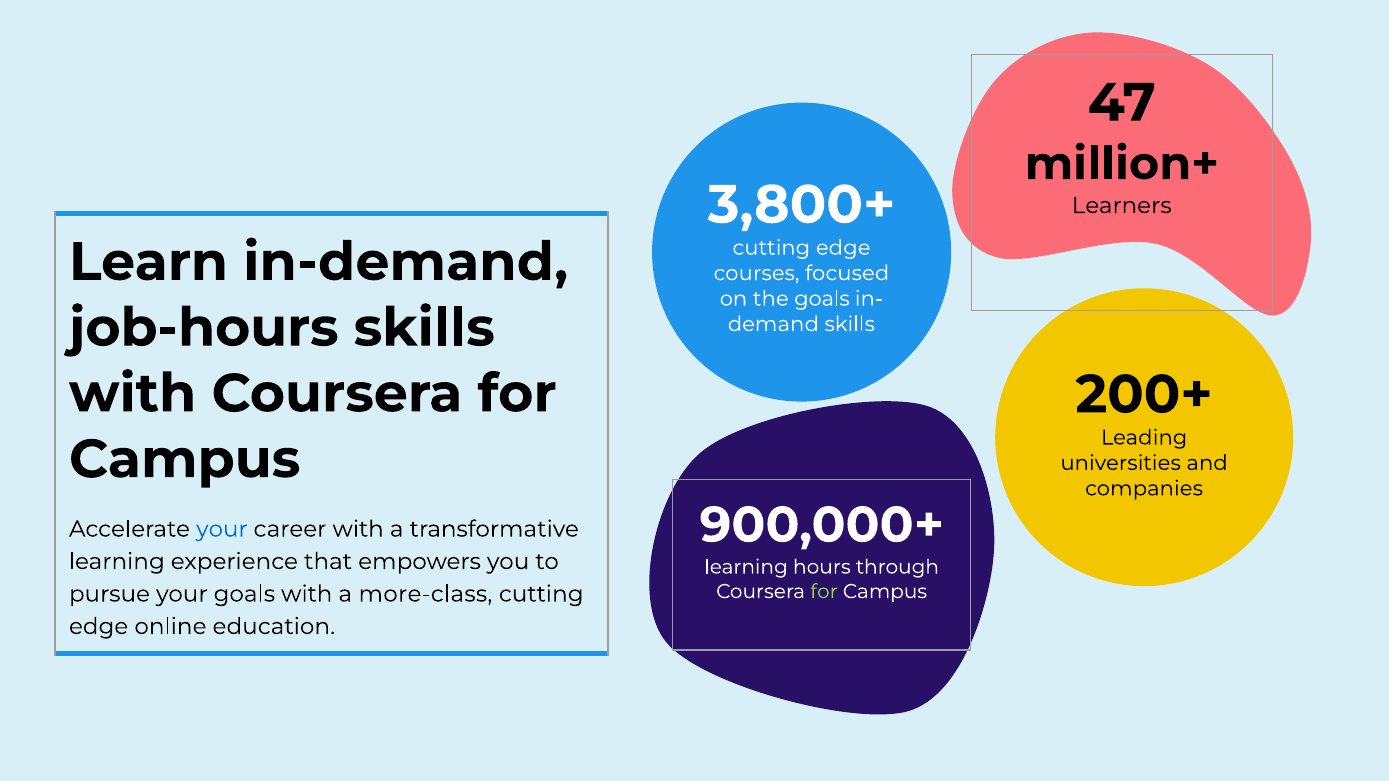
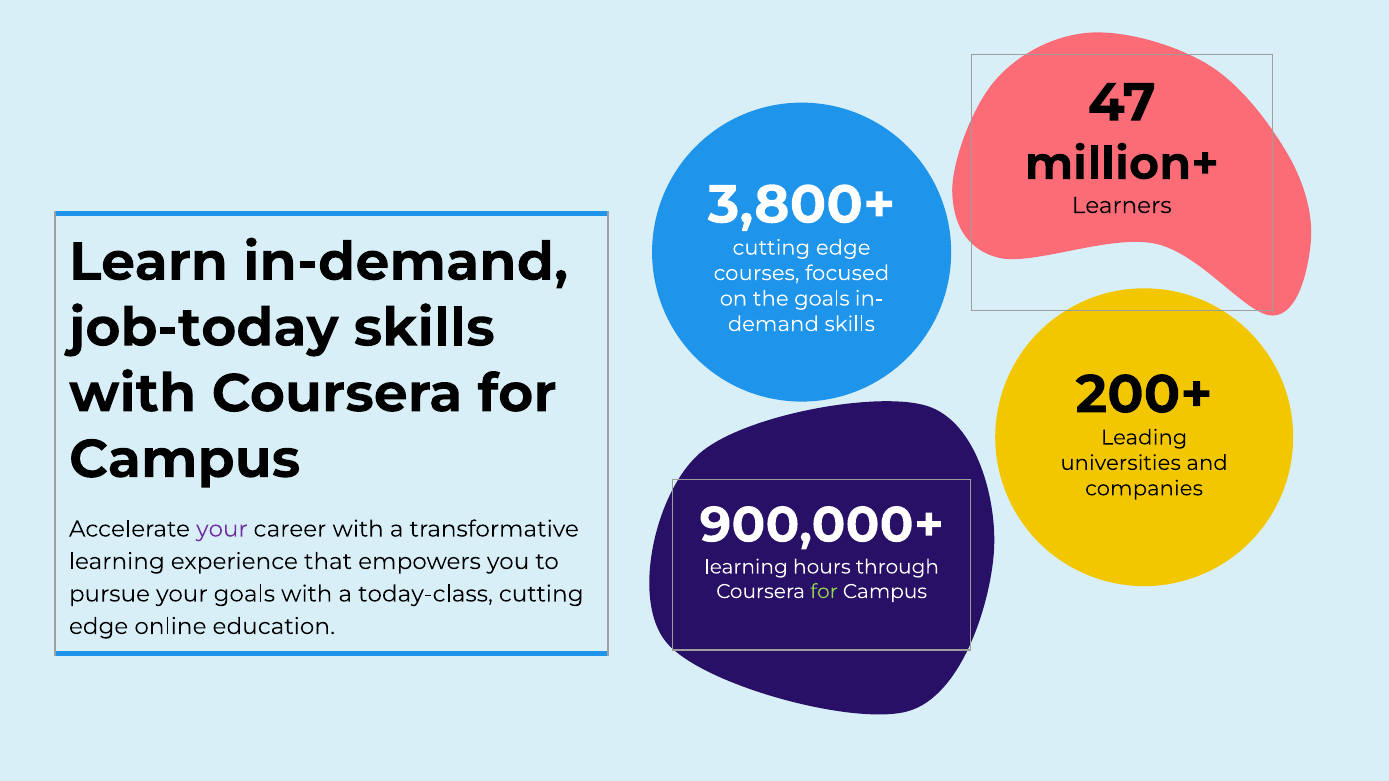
job-hours: job-hours -> job-today (204, 328)
your colour: blue -> purple (222, 529)
more-class: more-class -> today-class (426, 594)
